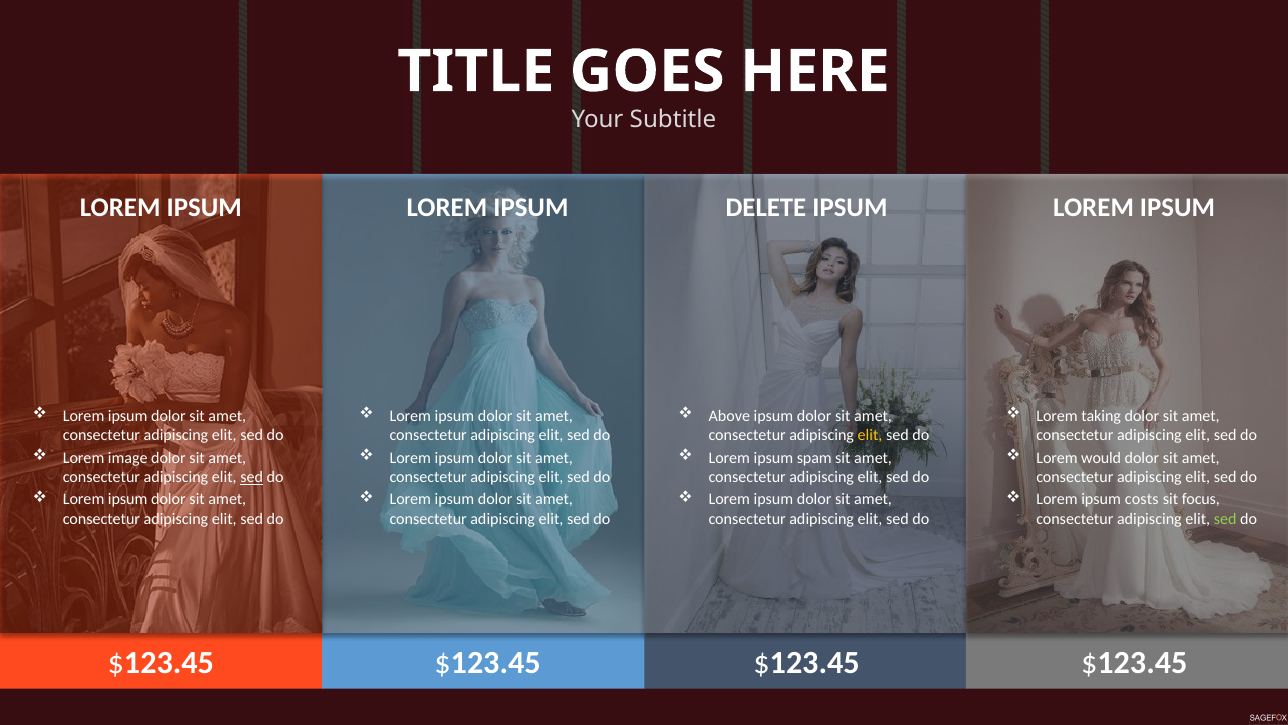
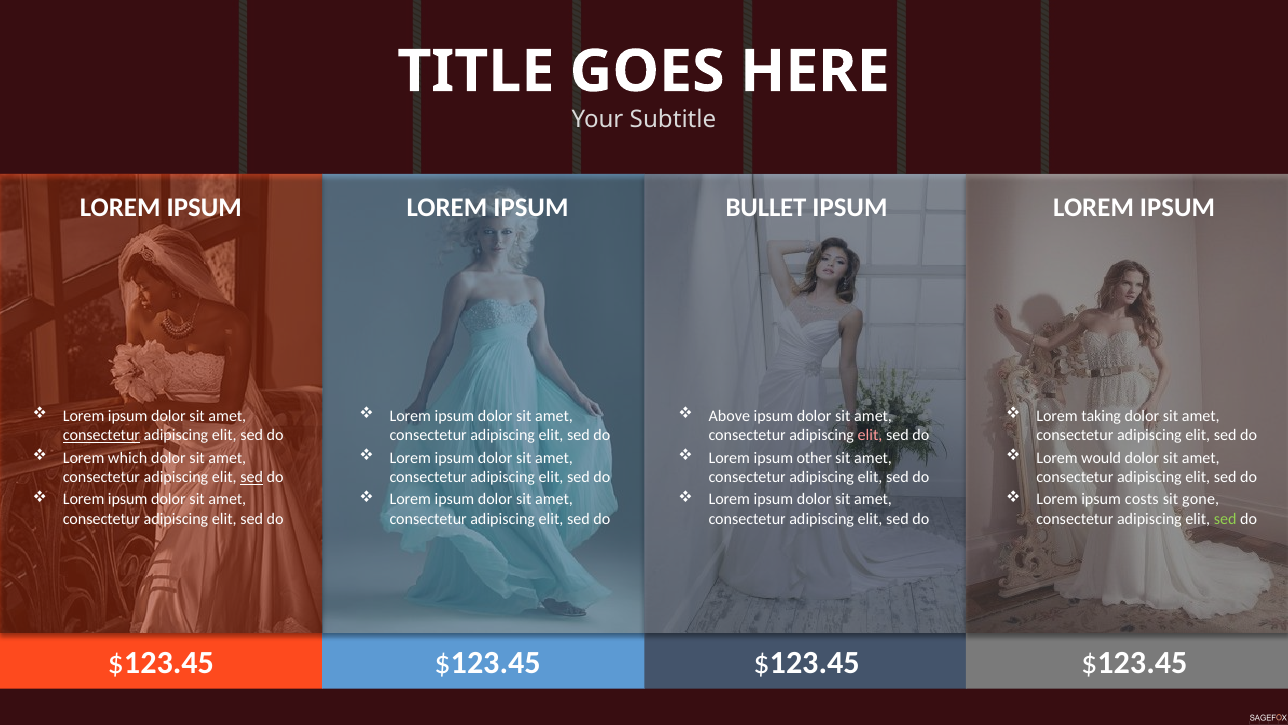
DELETE: DELETE -> BULLET (766, 207)
consectetur underline: none -> present (101, 435)
elit colour: yellow -> pink (870, 435)
image: image -> which (128, 457)
spam: spam -> other (814, 457)
focus: focus -> gone (1201, 499)
